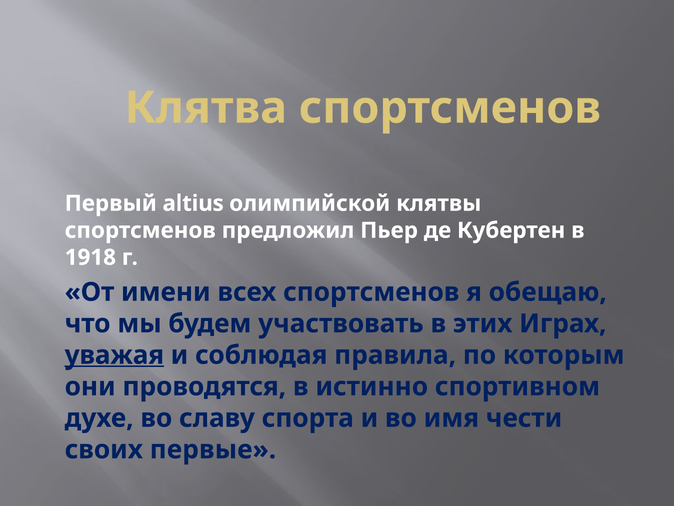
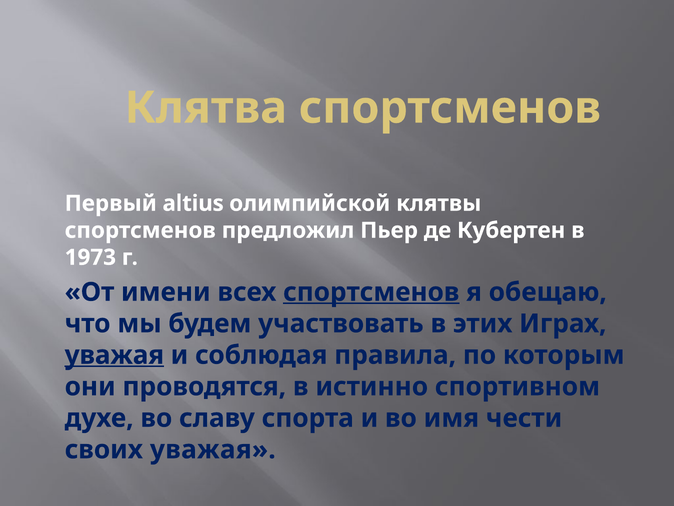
1918: 1918 -> 1973 (90, 257)
спортсменов underline: none -> present (371, 292)
своих первые: первые -> уважая (213, 449)
